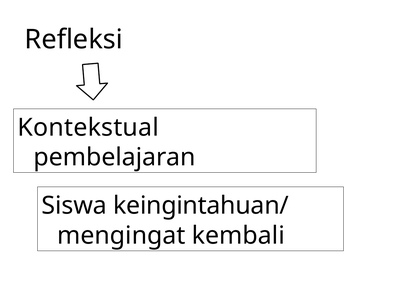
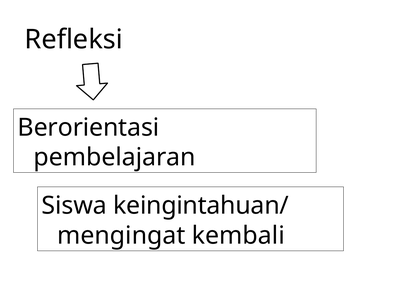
Kontekstual: Kontekstual -> Berorientasi (88, 127)
